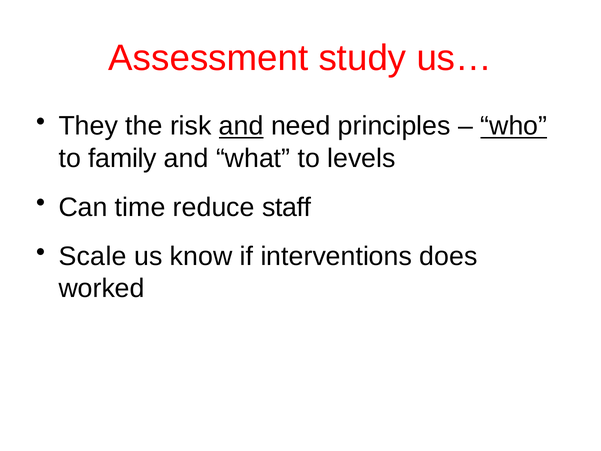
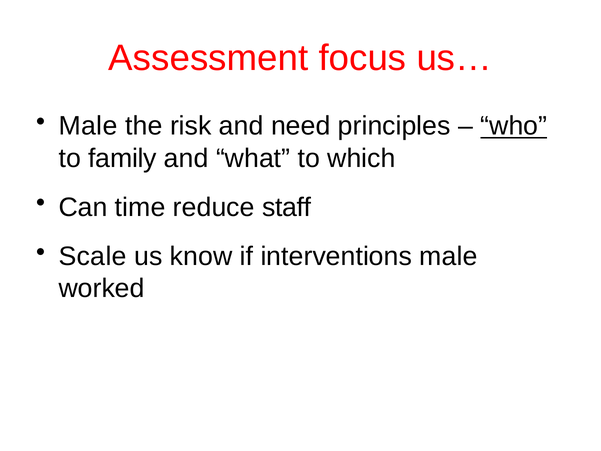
study: study -> focus (362, 58)
They: They -> Male (88, 126)
and underline: present -> none (241, 126)
levels: levels -> which (361, 158)
interventions does: does -> male (448, 256)
